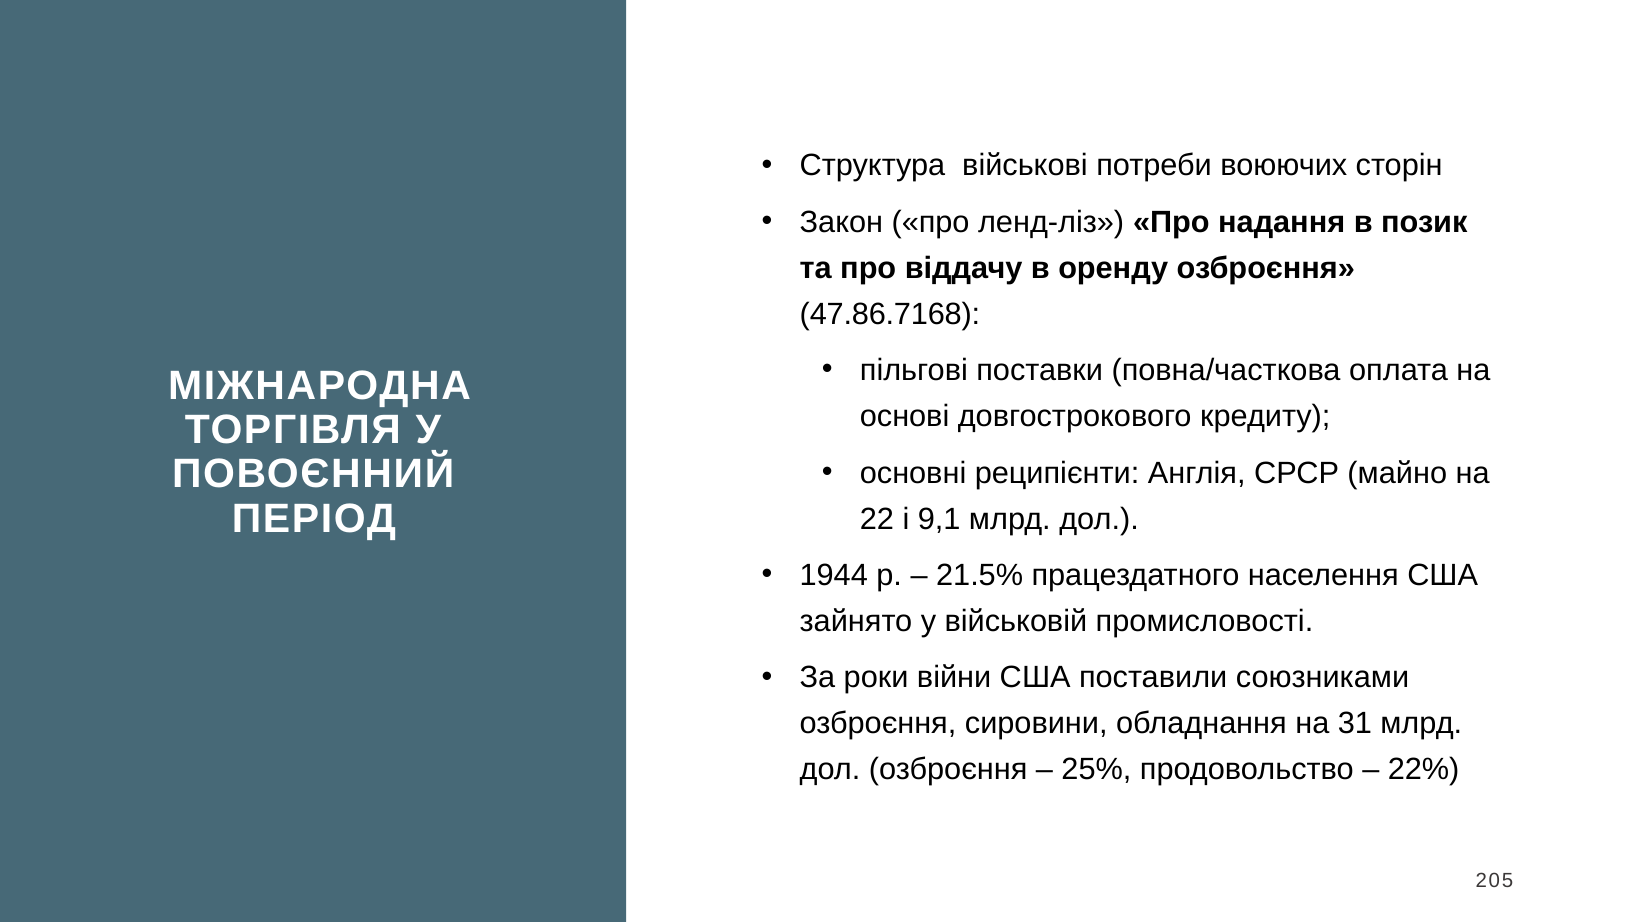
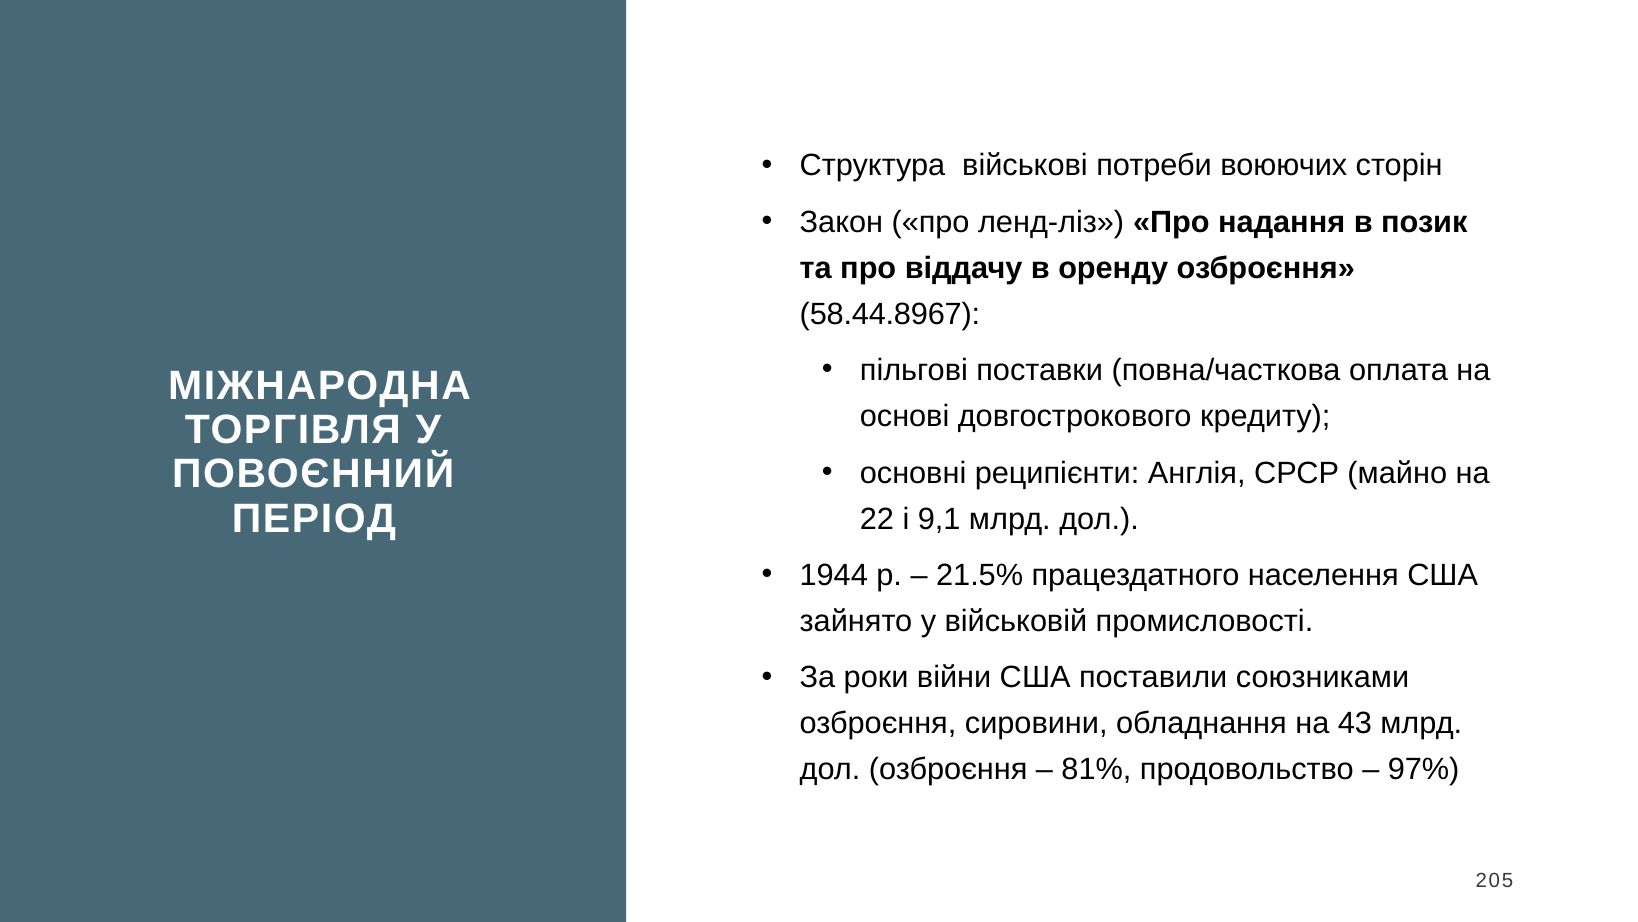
47.86.7168: 47.86.7168 -> 58.44.8967 (890, 314)
31: 31 -> 43 (1355, 723)
25%: 25% -> 81% (1096, 769)
22%: 22% -> 97% (1424, 769)
